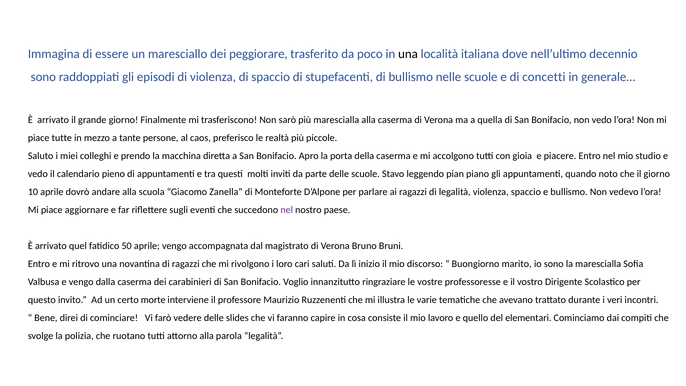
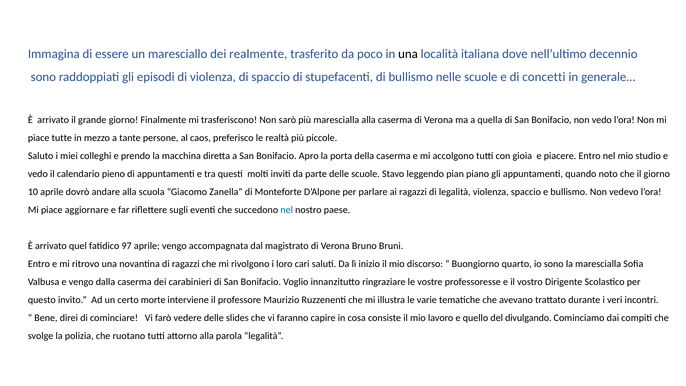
peggiorare: peggiorare -> realmente (258, 54)
nel colour: purple -> blue (287, 210)
50: 50 -> 97 (127, 246)
marito: marito -> quarto (517, 264)
elementari: elementari -> divulgando (528, 318)
